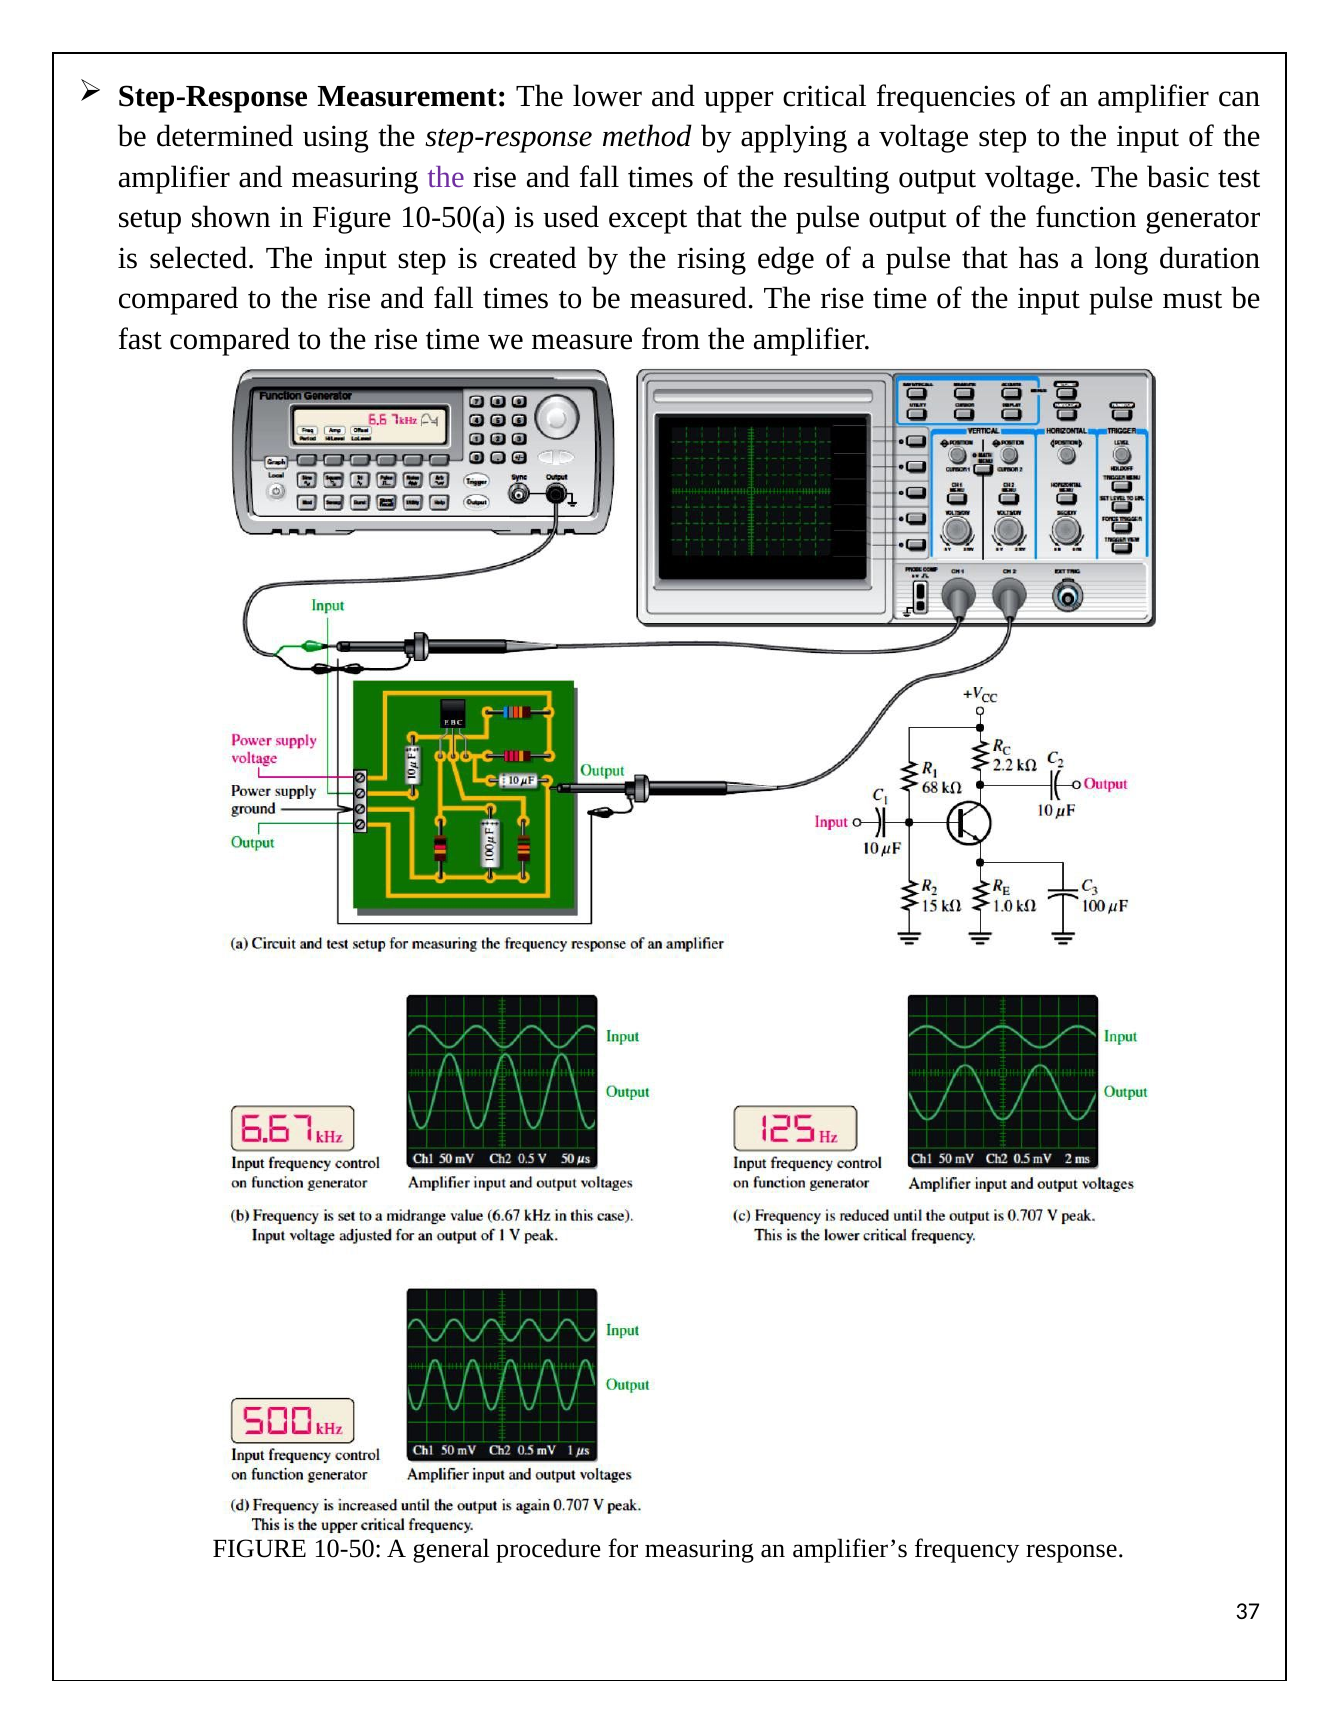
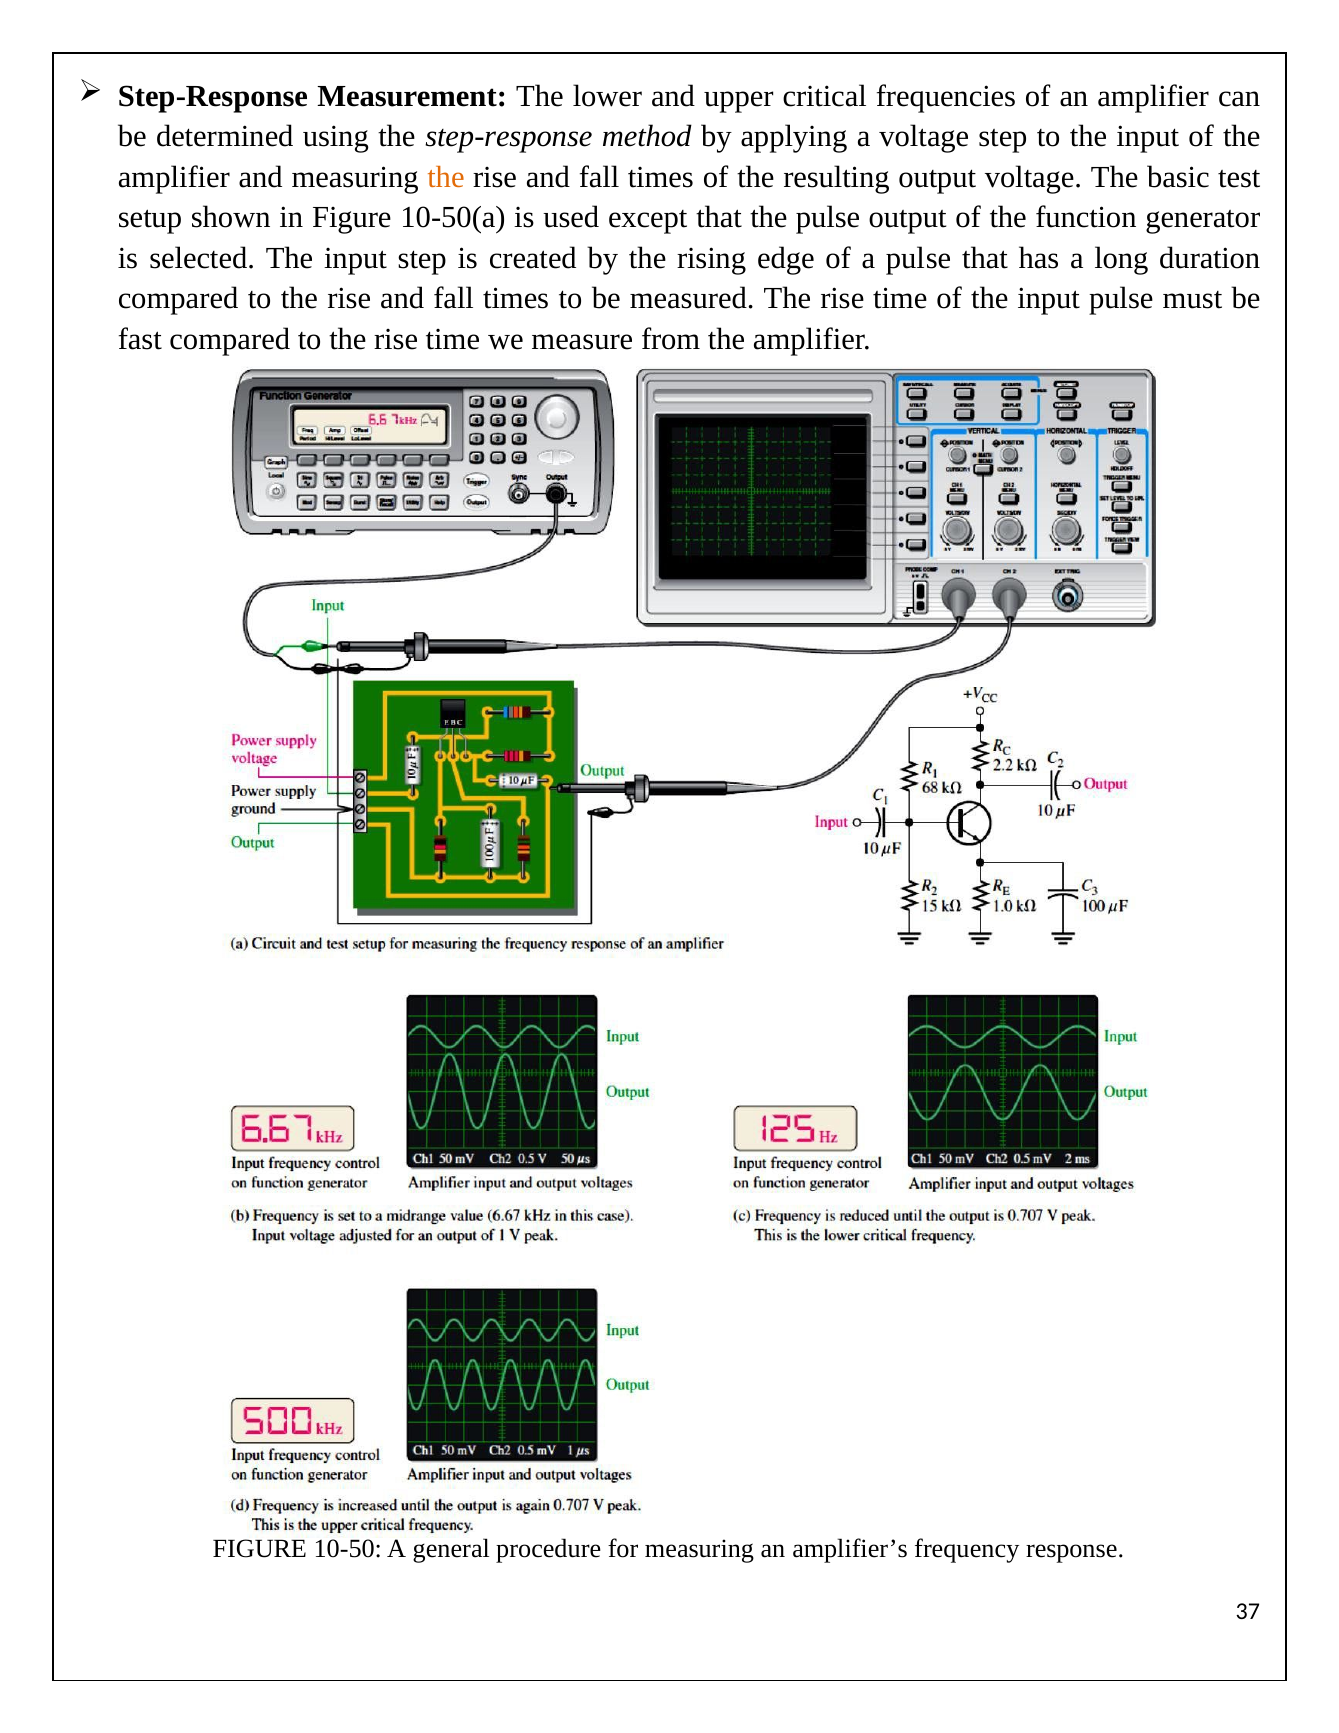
the colour: purple -> orange (446, 177)
